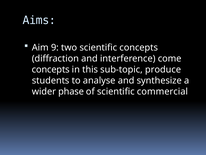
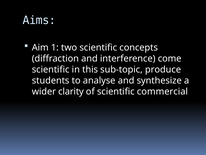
9: 9 -> 1 (55, 47)
concepts: concepts -> scientific (51, 69)
phase: phase -> clarity (71, 91)
